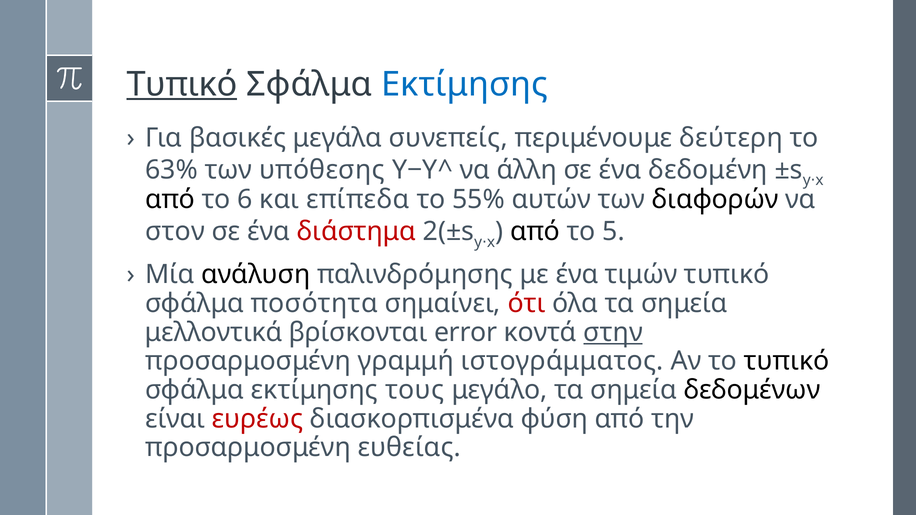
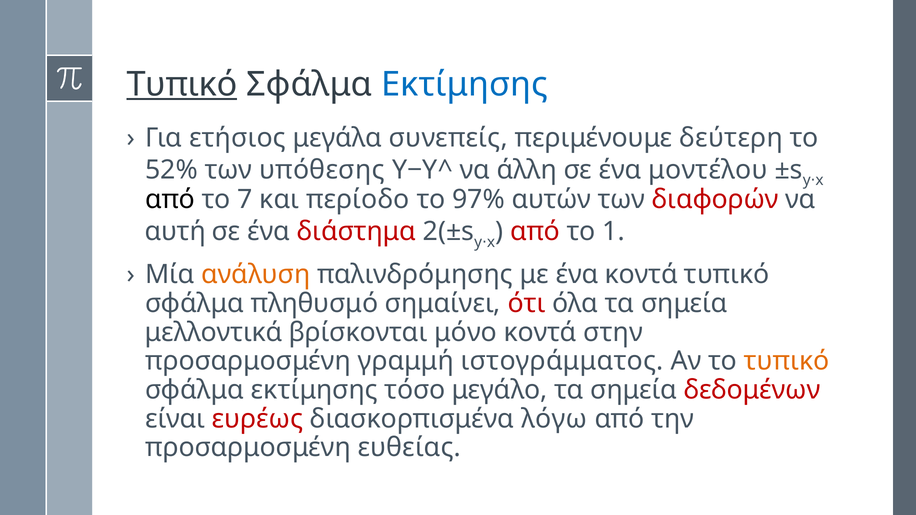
βασικές: βασικές -> ετήσιος (237, 138)
63%: 63% -> 52% (172, 170)
δεδομένη: δεδομένη -> μοντέλου (708, 170)
6: 6 -> 7 (245, 200)
επίπεδα: επίπεδα -> περίοδο (358, 200)
55%: 55% -> 97% (479, 200)
διαφορών colour: black -> red (715, 200)
στον: στον -> αυτή (175, 232)
από colour: black -> red (535, 232)
5: 5 -> 1 (613, 232)
ανάλυση colour: black -> orange (256, 275)
ένα τιμών: τιμών -> κοντά (641, 275)
ποσότητα: ποσότητα -> πληθυσμό (314, 304)
error: error -> μόνο (466, 332)
στην underline: present -> none (613, 332)
τυπικό colour: black -> orange (787, 361)
τους: τους -> τόσο (415, 390)
δεδομένων colour: black -> red (752, 390)
φύση: φύση -> λόγω (554, 419)
